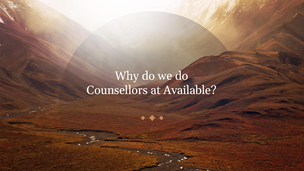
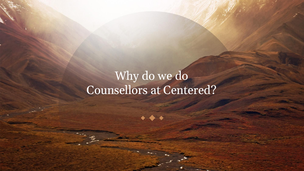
Available: Available -> Centered (190, 90)
